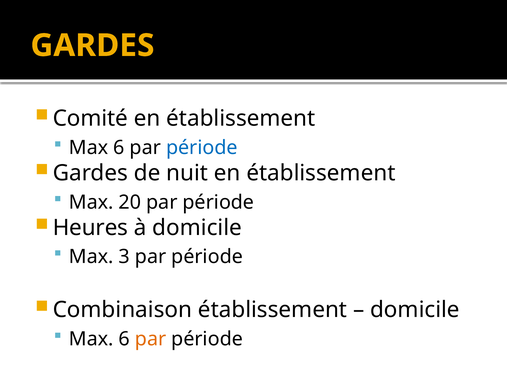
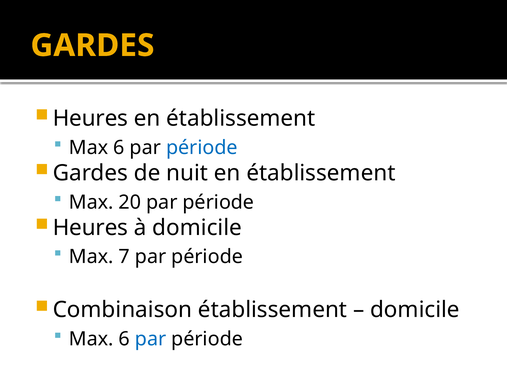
Comité: Comité -> Heures (90, 119)
3: 3 -> 7 (124, 257)
par colour: orange -> blue (151, 339)
